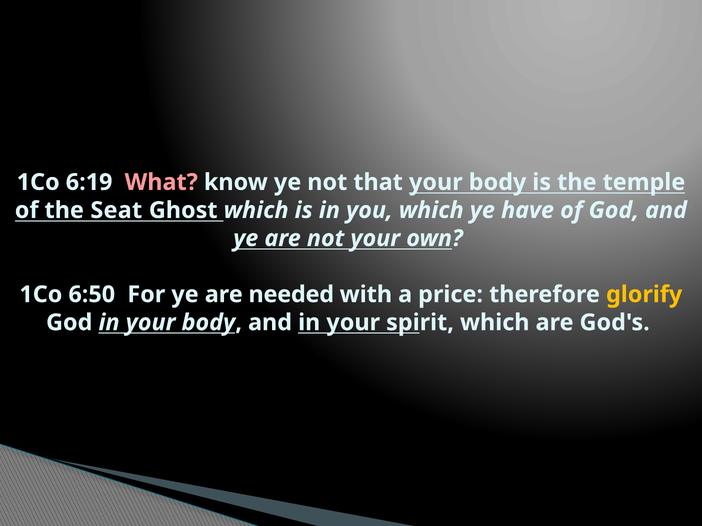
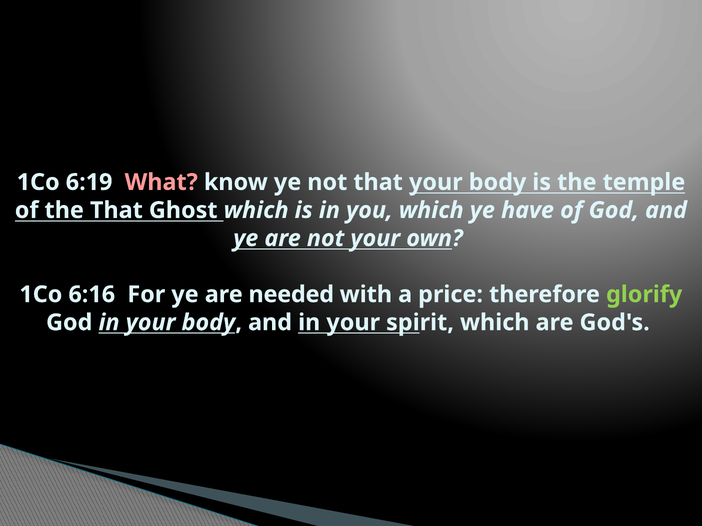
the Seat: Seat -> That (116, 210)
6:50: 6:50 -> 6:16 (92, 295)
glorify colour: yellow -> light green (644, 295)
